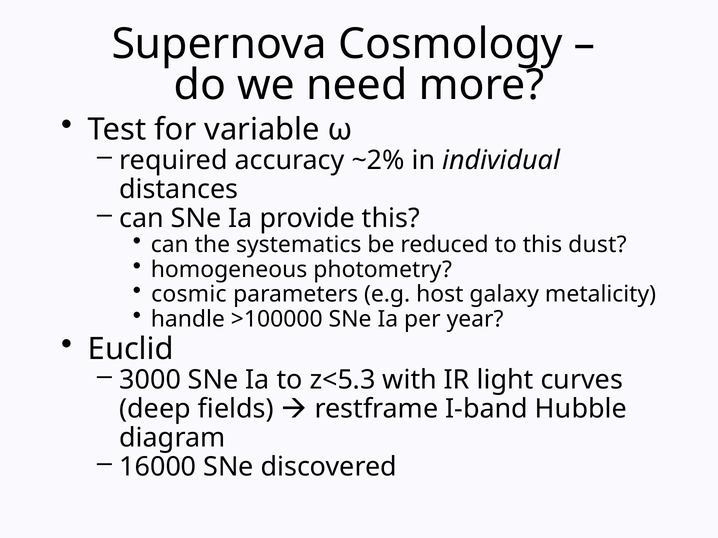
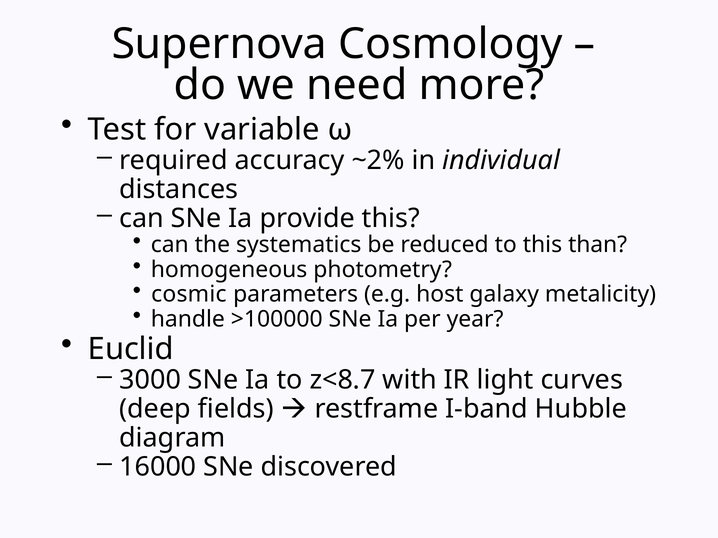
dust: dust -> than (598, 245)
z<5.3: z<5.3 -> z<8.7 (343, 380)
